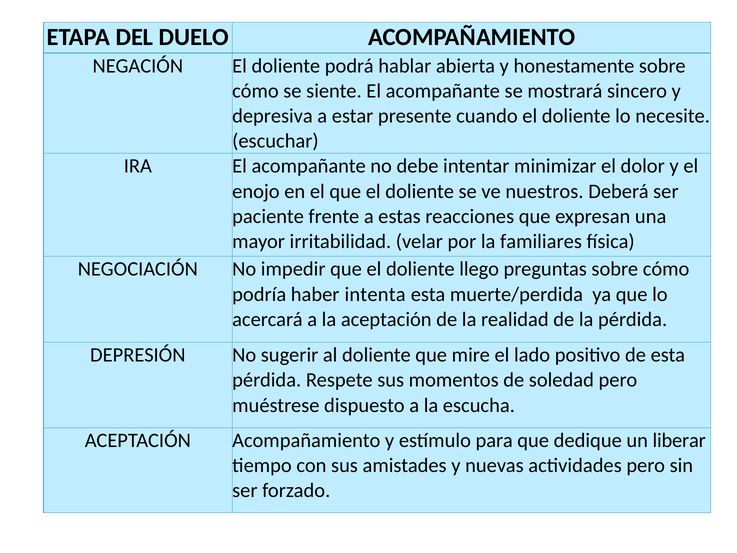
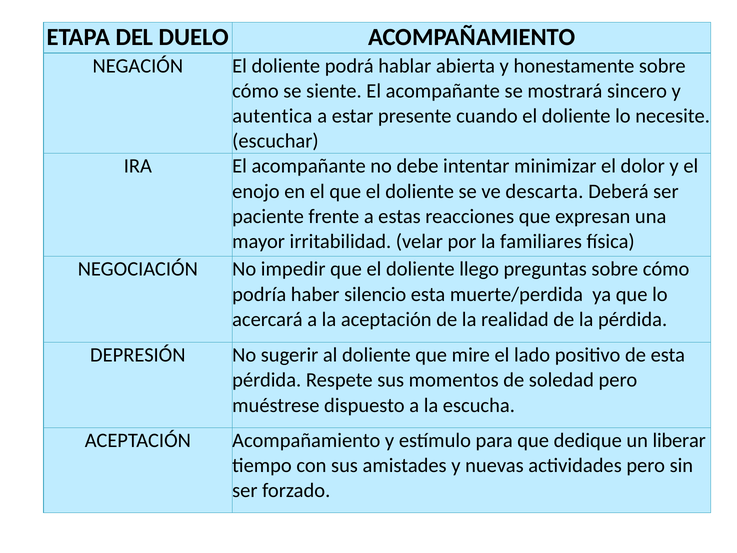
depresiva: depresiva -> autentica (272, 116)
nuestros: nuestros -> descarta (544, 191)
intenta: intenta -> silencio (375, 294)
